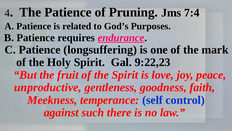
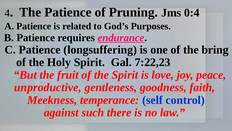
7:4: 7:4 -> 0:4 (192, 13)
mark: mark -> bring (215, 50)
9:22,23: 9:22,23 -> 7:22,23 (153, 62)
